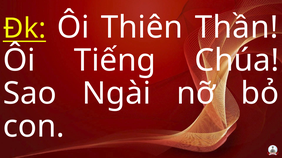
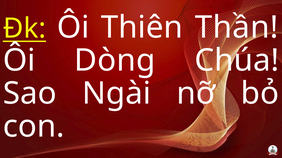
Tiếng: Tiếng -> Dòng (115, 61)
